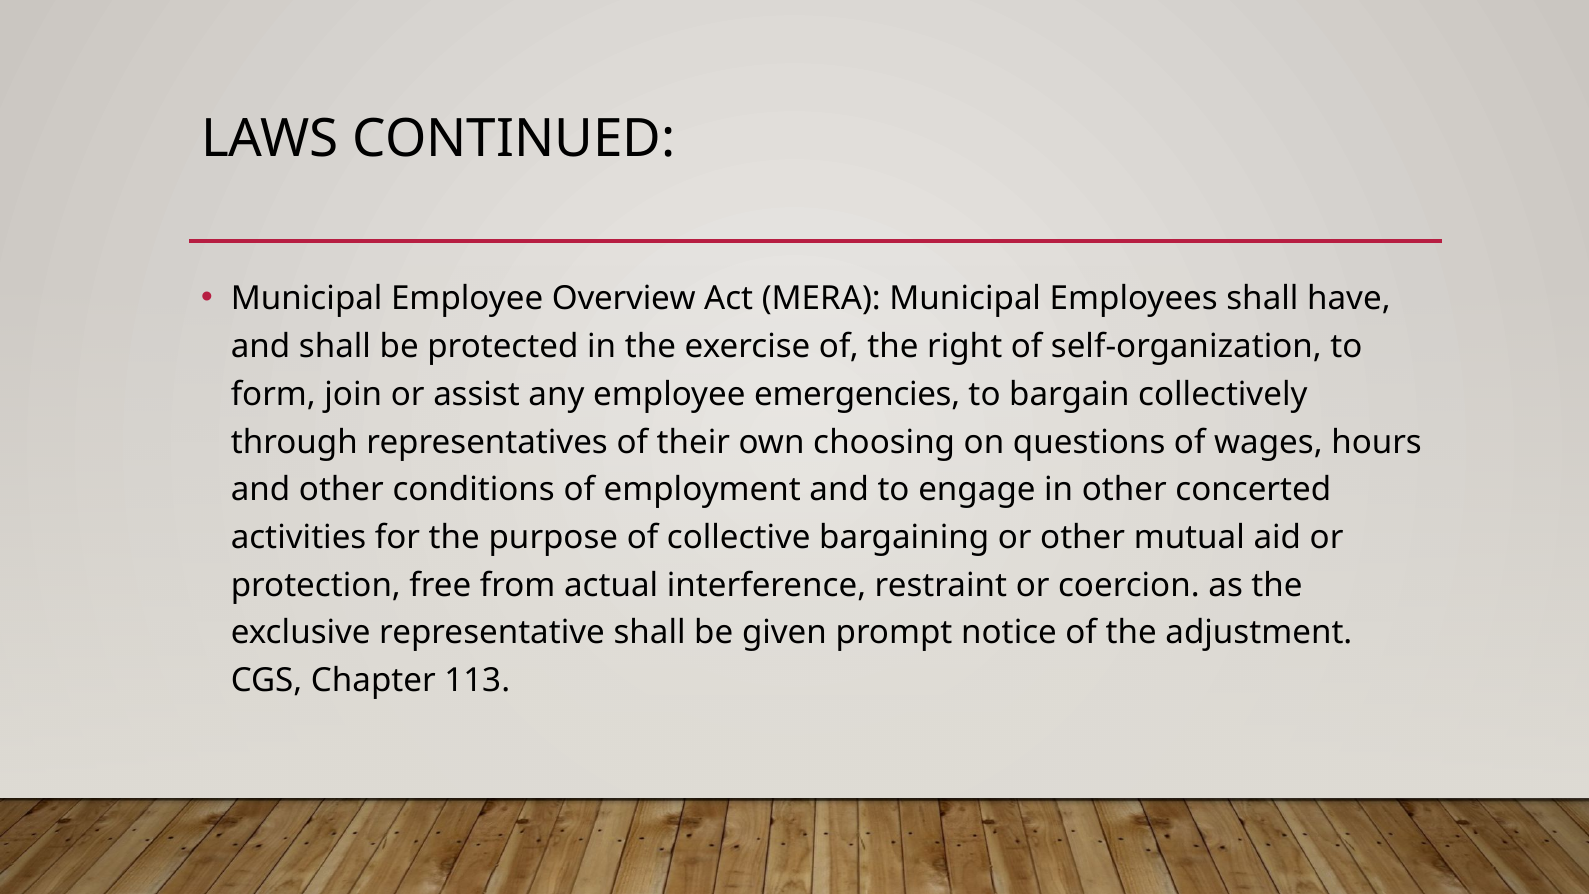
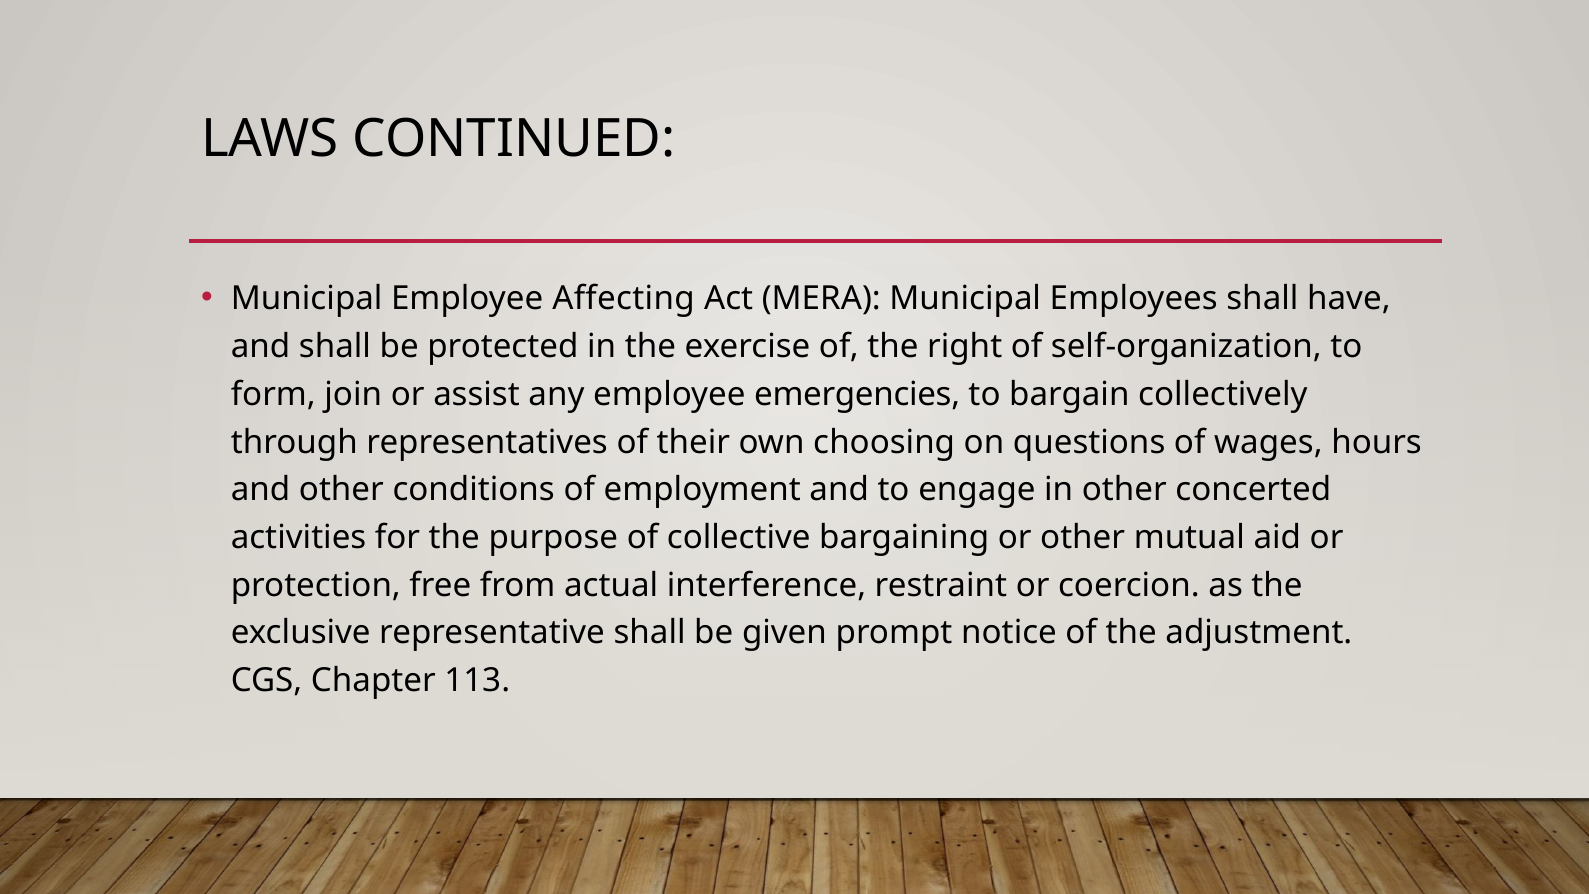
Overview: Overview -> Affecting (624, 299)
